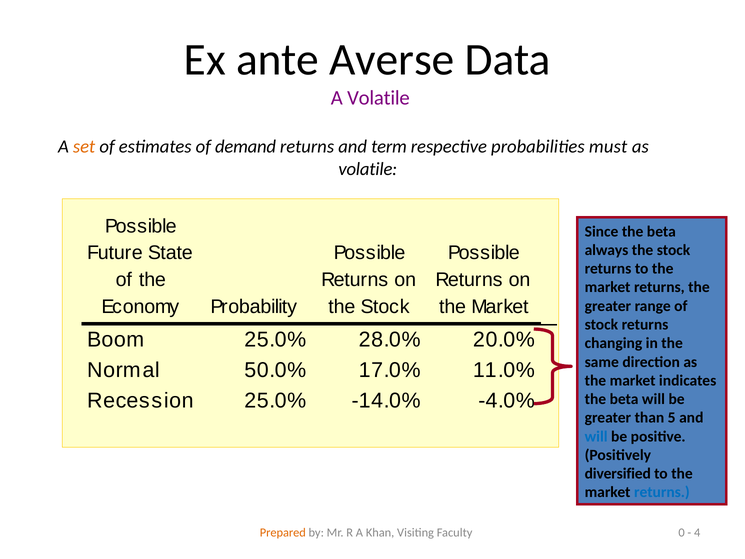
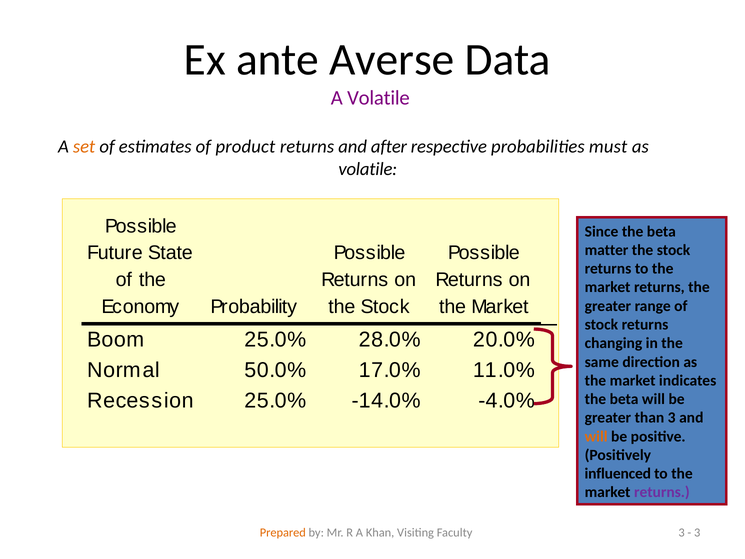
demand: demand -> product (245, 147)
term: term -> after (389, 147)
always: always -> matter (607, 250)
5: 5 -> 3 (672, 418)
will colour: blue -> orange (596, 436)
diversified: diversified -> influenced (618, 473)
returns colour: blue -> purple (662, 492)
Faculty 0: 0 -> 3 (682, 532)
4: 4 -> 3 (697, 532)
